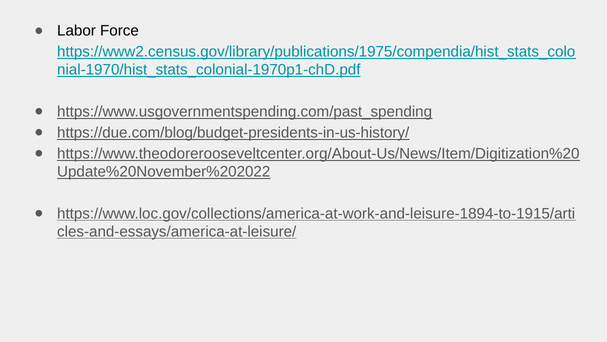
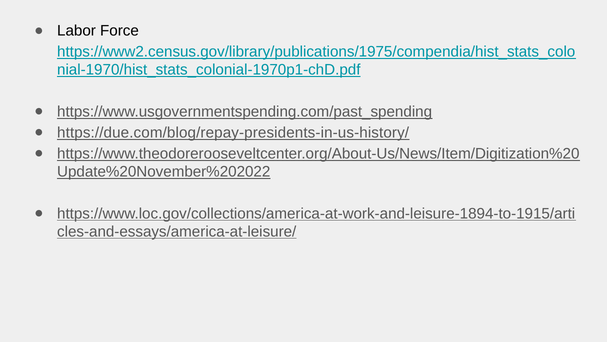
https://due.com/blog/budget-presidents-in-us-history/: https://due.com/blog/budget-presidents-in-us-history/ -> https://due.com/blog/repay-presidents-in-us-history/ (233, 133)
